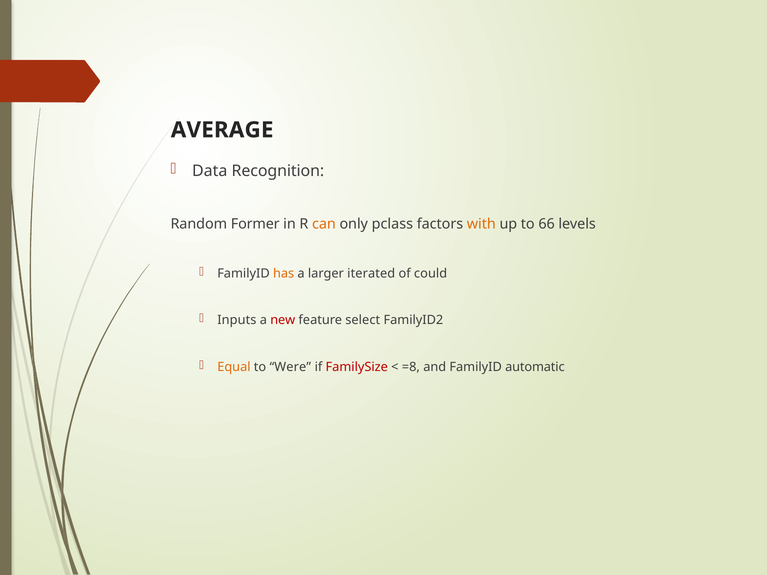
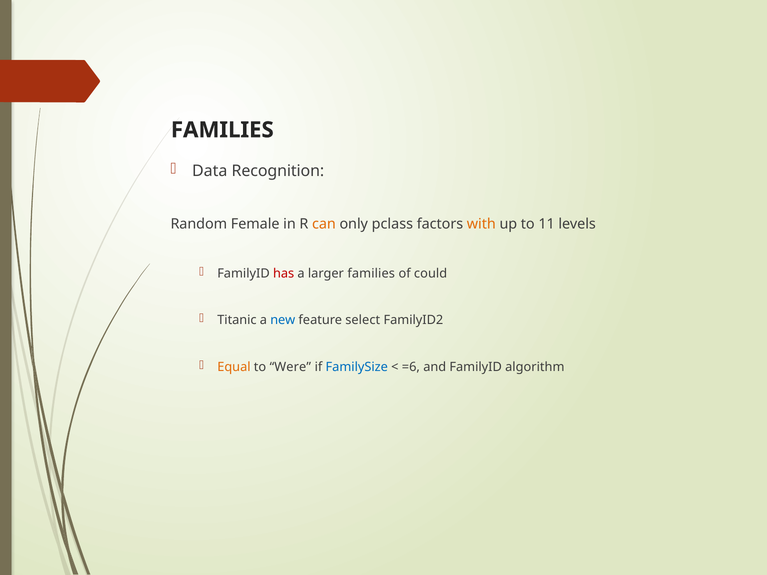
AVERAGE: AVERAGE -> FAMILIES (222, 130)
Former: Former -> Female (255, 224)
66: 66 -> 11 (547, 224)
has colour: orange -> red (284, 274)
larger iterated: iterated -> families (371, 274)
Inputs: Inputs -> Titanic (237, 320)
new colour: red -> blue (283, 320)
FamilySize colour: red -> blue (357, 367)
=8: =8 -> =6 (411, 367)
automatic: automatic -> algorithm (535, 367)
